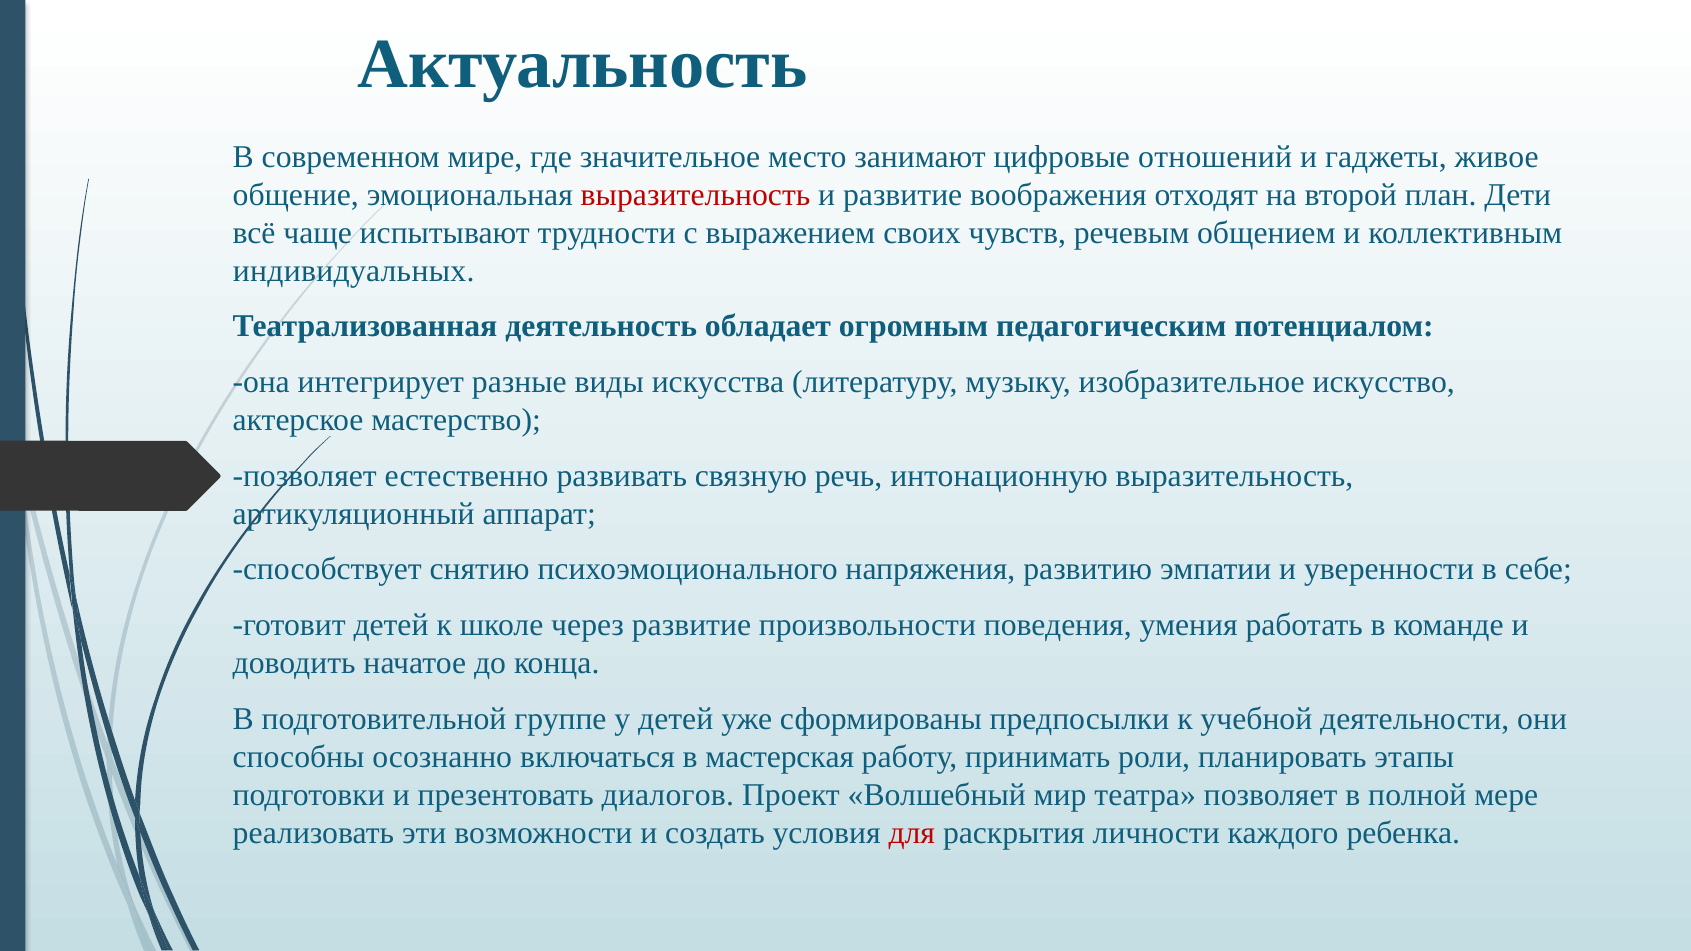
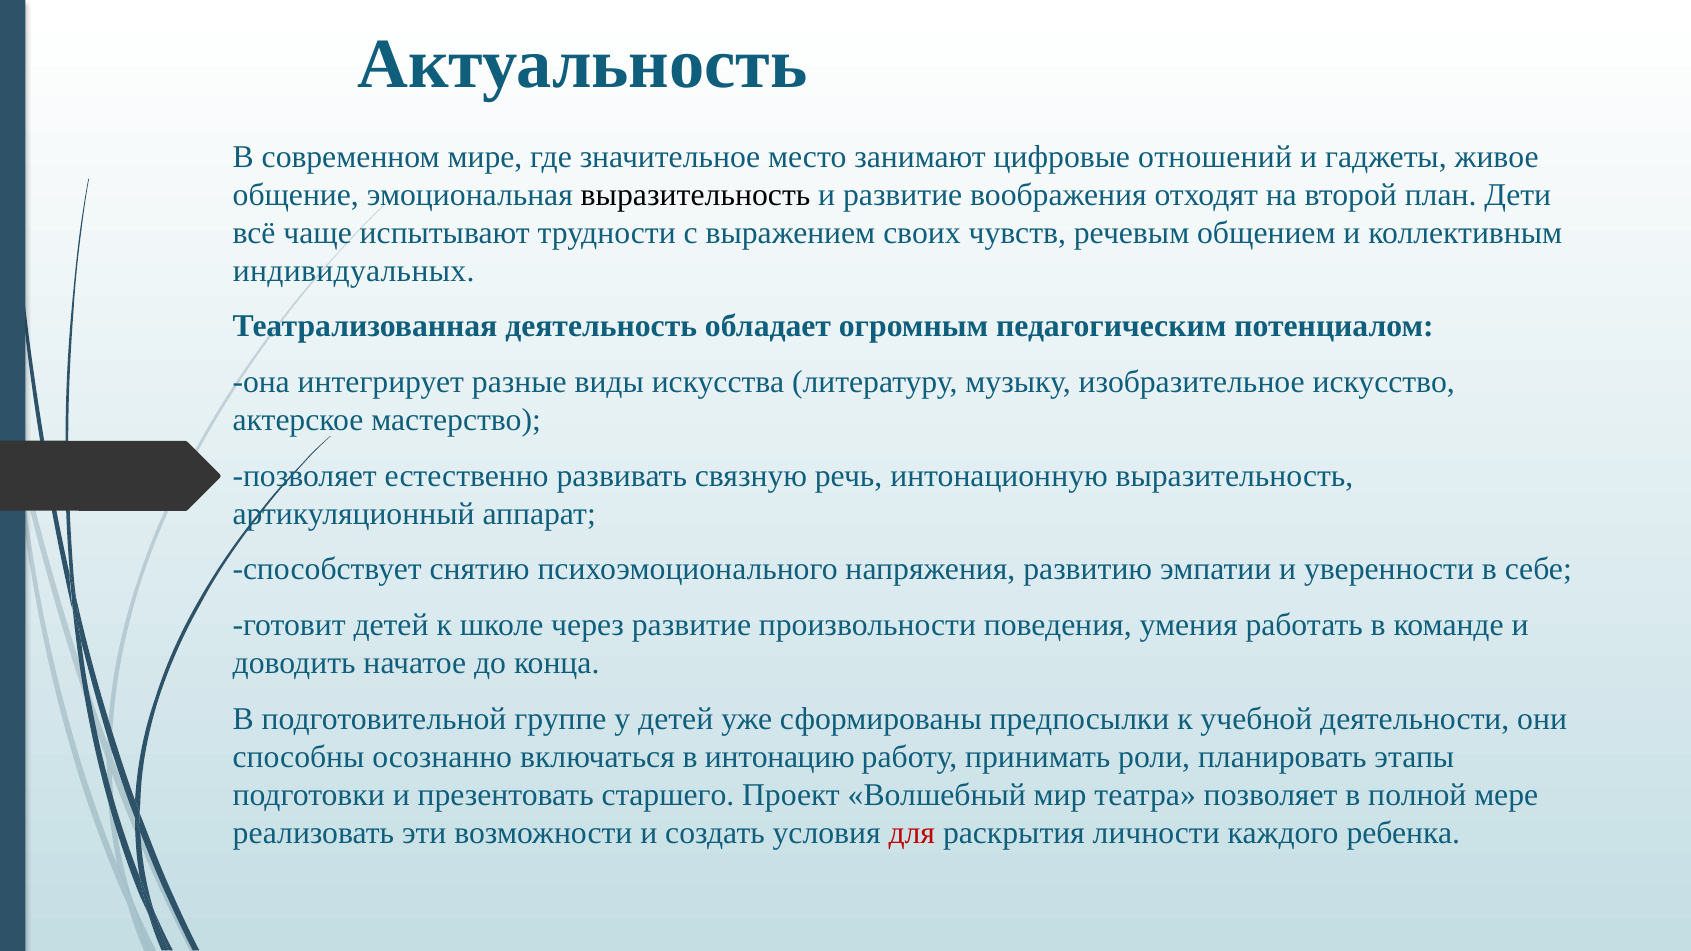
выразительность colour: red -> black (696, 195)
мастерская: мастерская -> интонацию (780, 757)
диалогов: диалогов -> старшего (668, 795)
